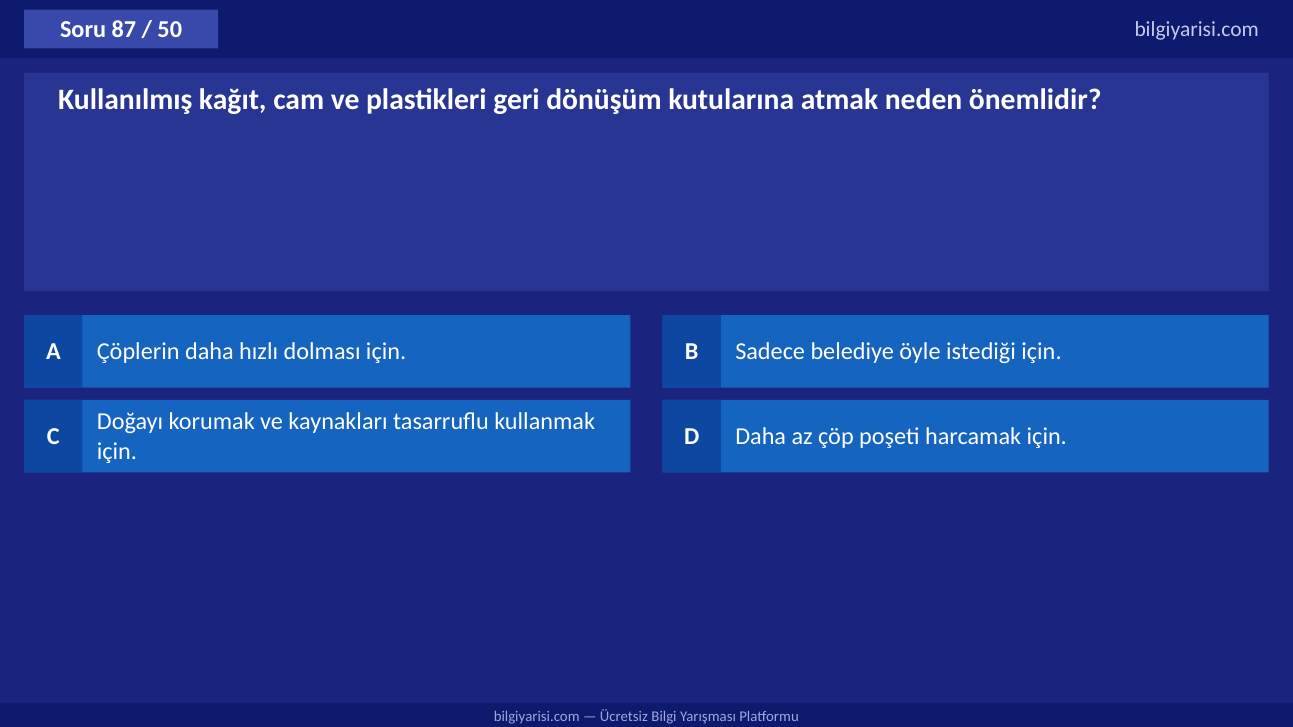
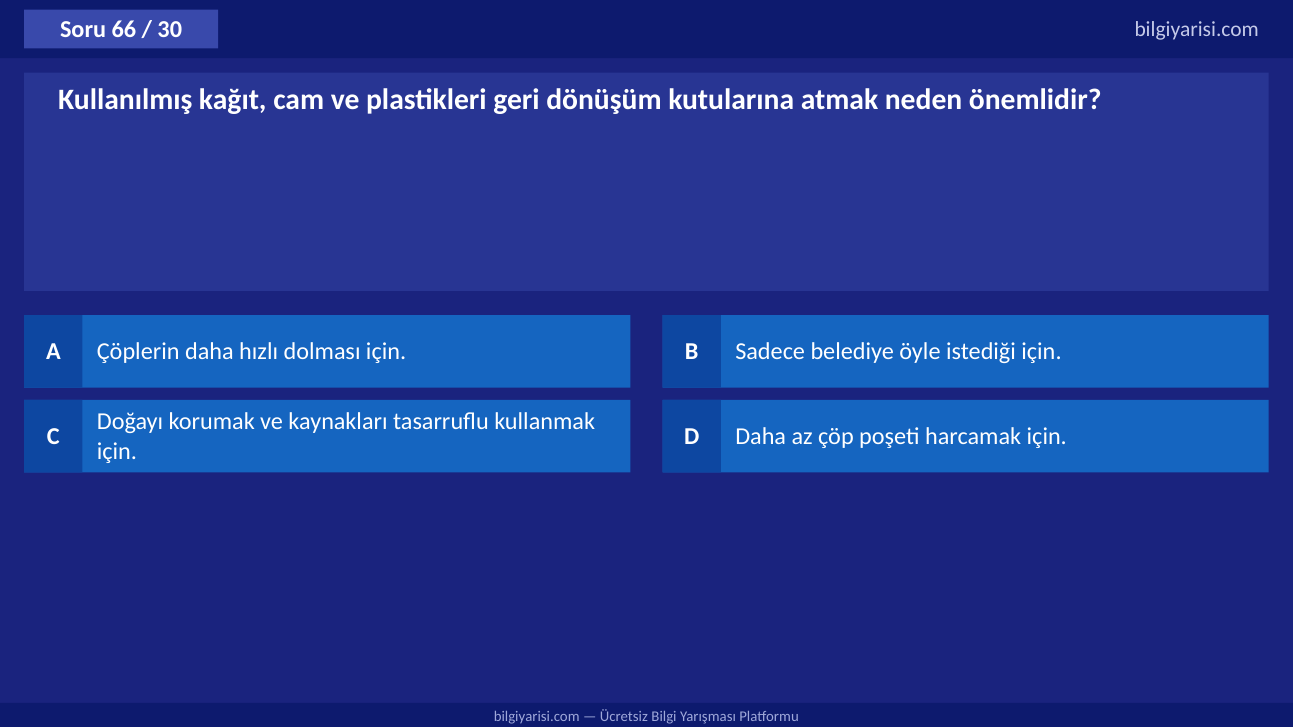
87: 87 -> 66 (124, 30)
50: 50 -> 30 (170, 30)
